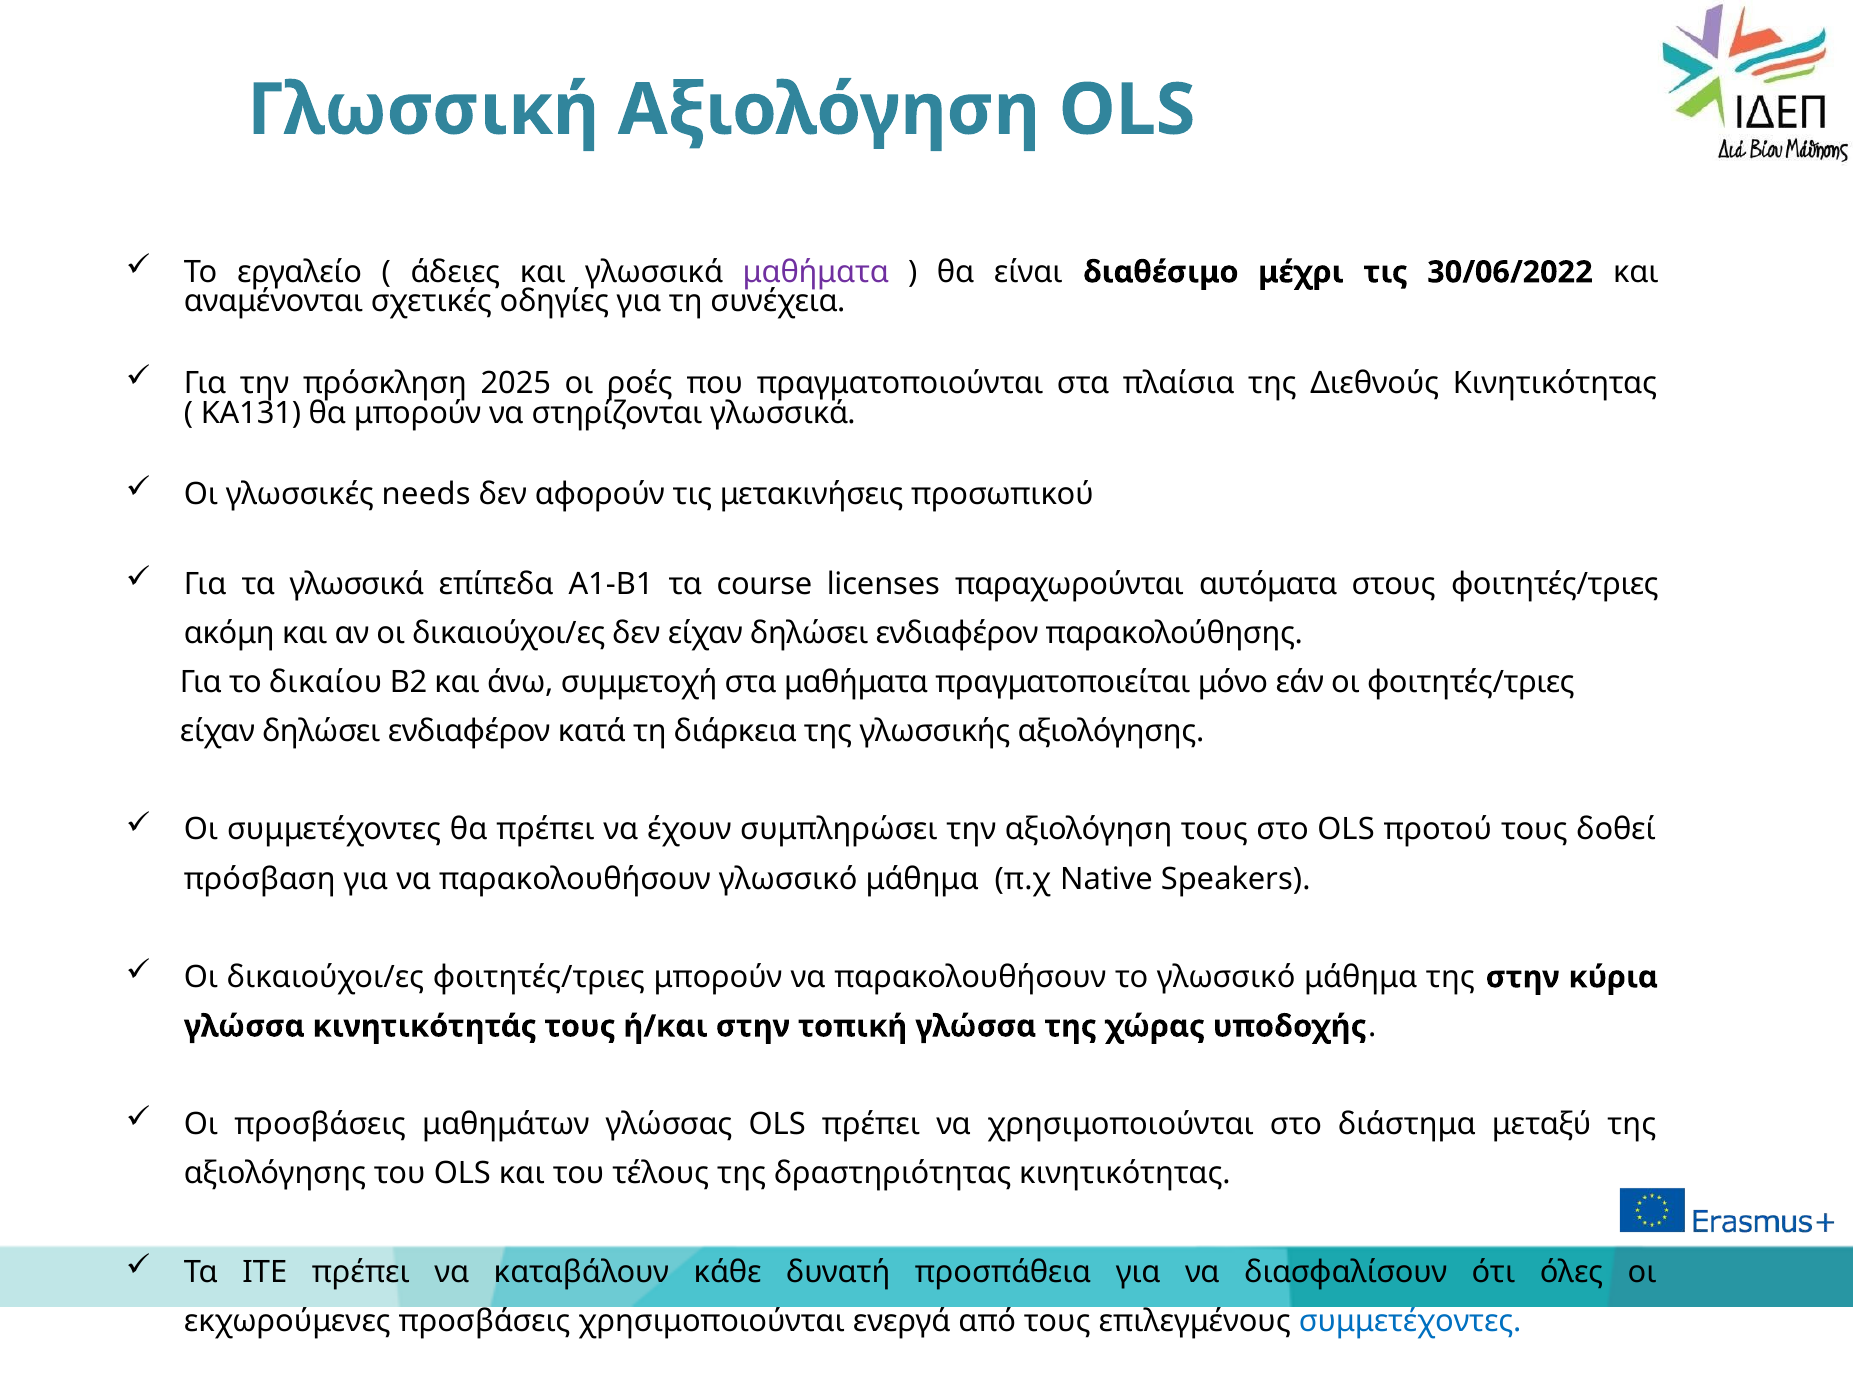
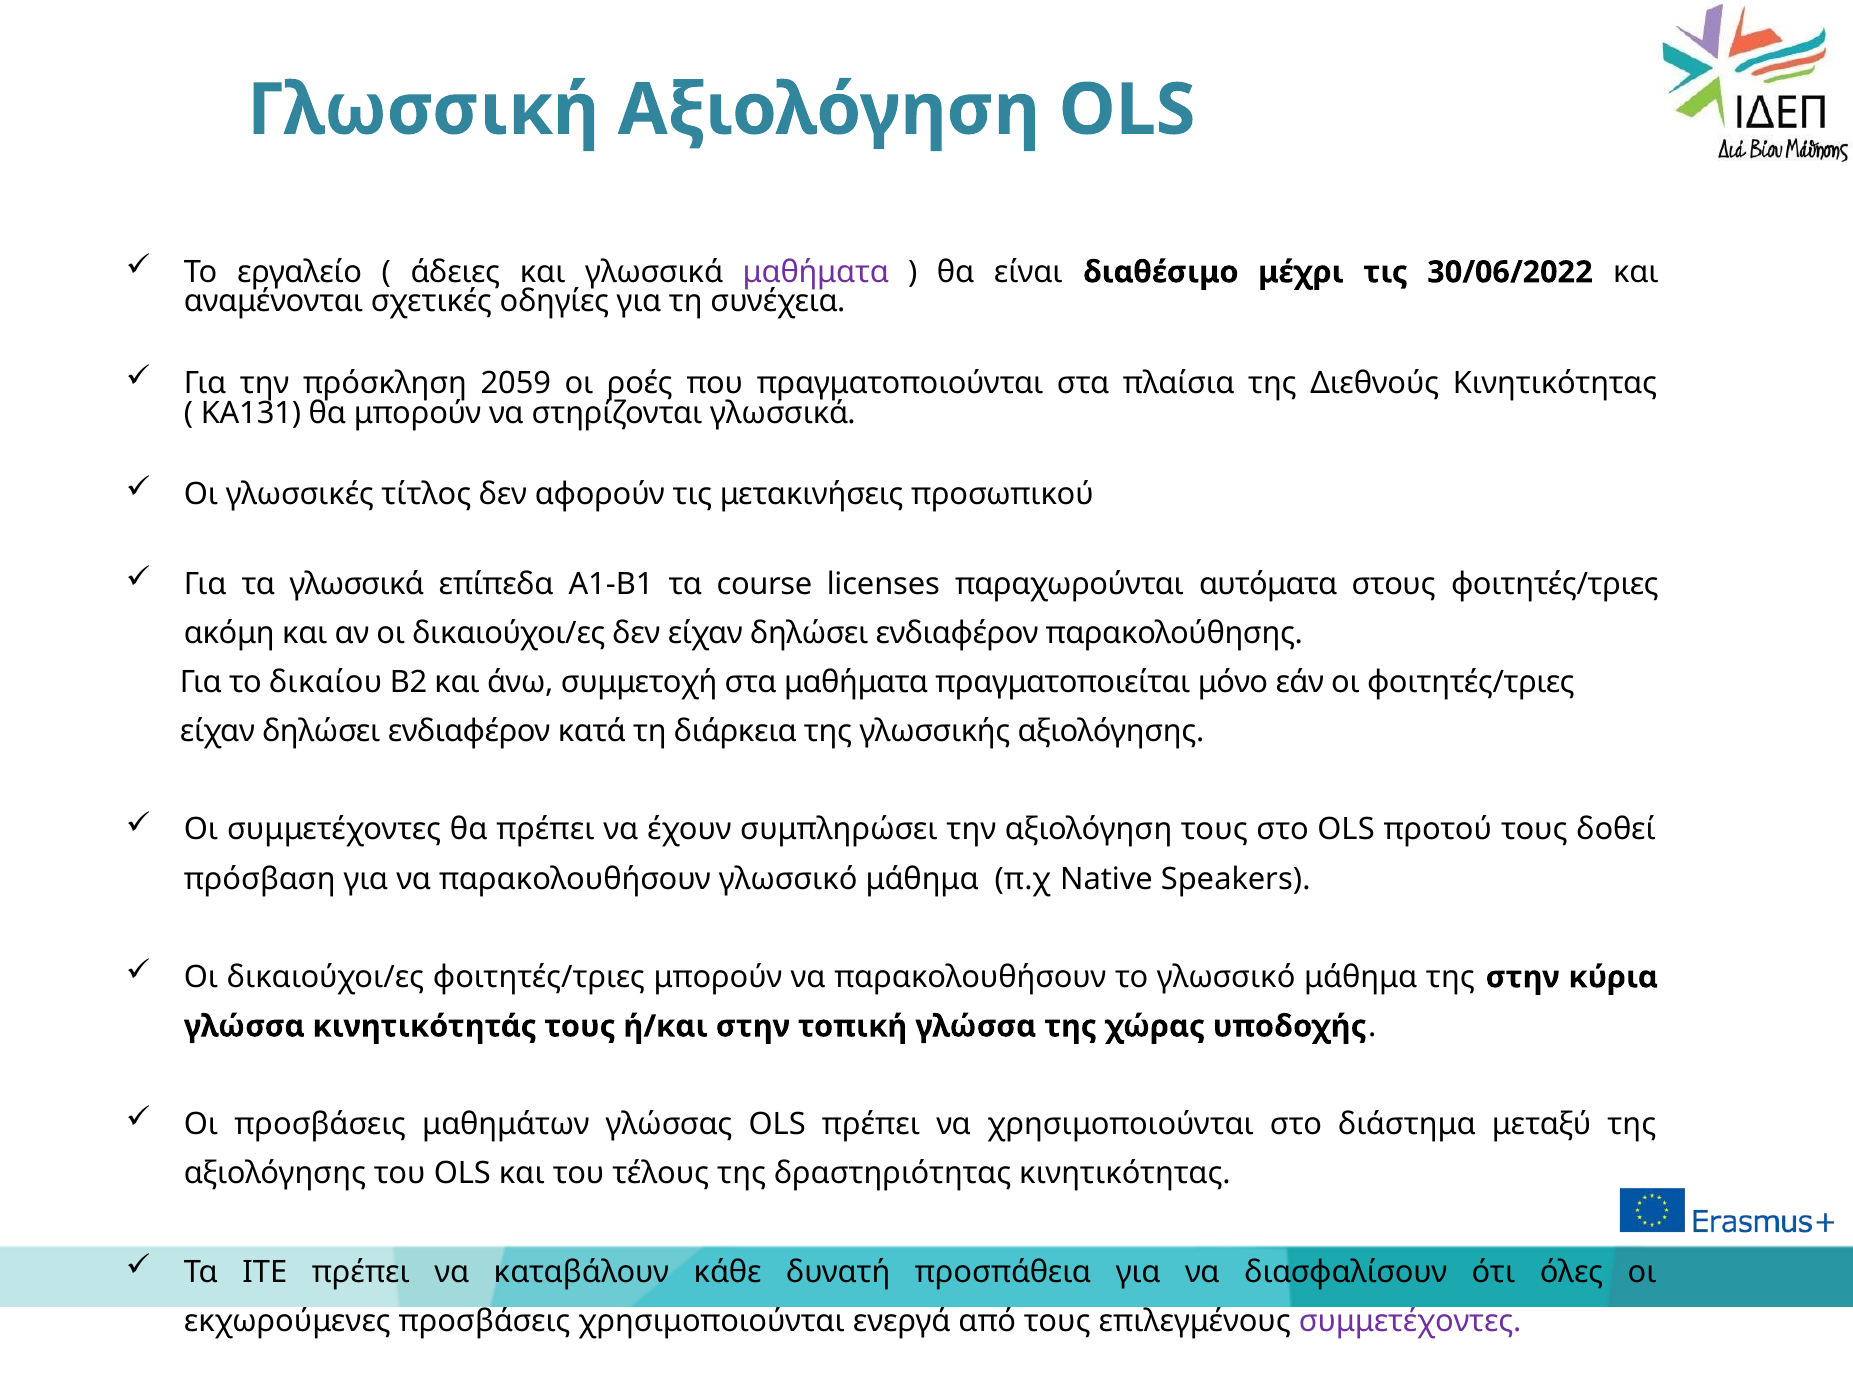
2025: 2025 -> 2059 (516, 384)
needs: needs -> τίτλος (426, 495)
συμμετέχοντες colour: blue -> purple (1410, 1322)
